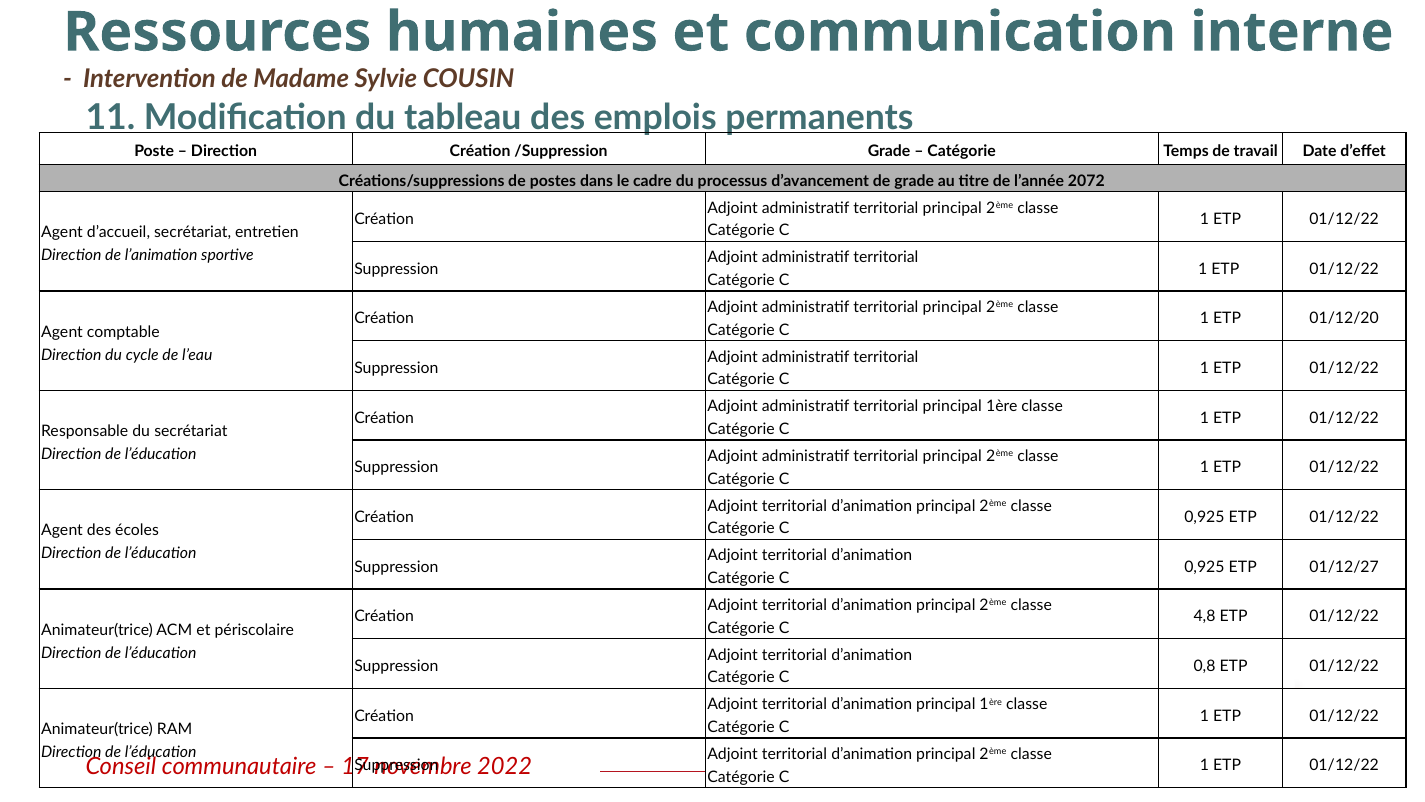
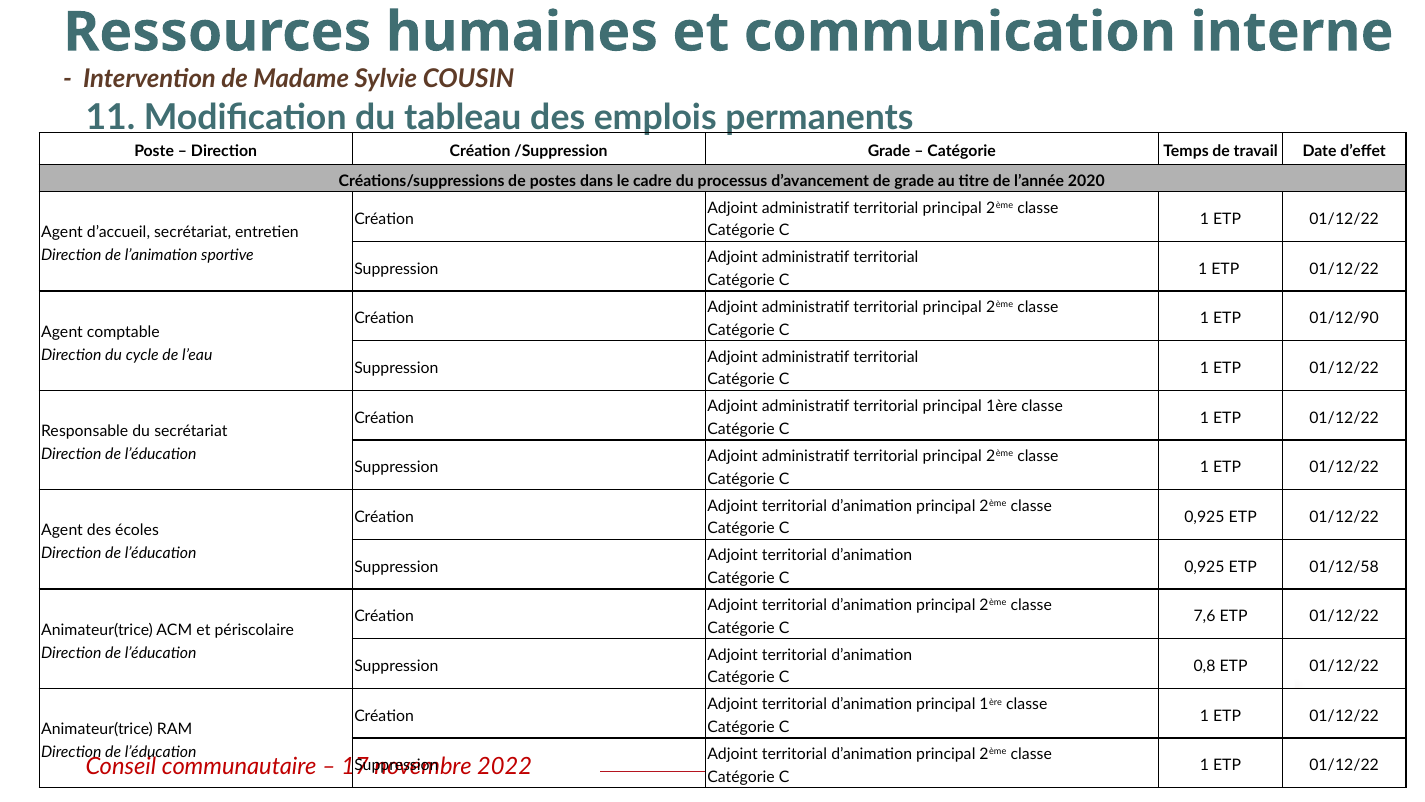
2072: 2072 -> 2020 (1086, 181)
01/12/20: 01/12/20 -> 01/12/90 (1344, 318)
01/12/27: 01/12/27 -> 01/12/58 (1344, 567)
4,8: 4,8 -> 7,6 (1205, 616)
